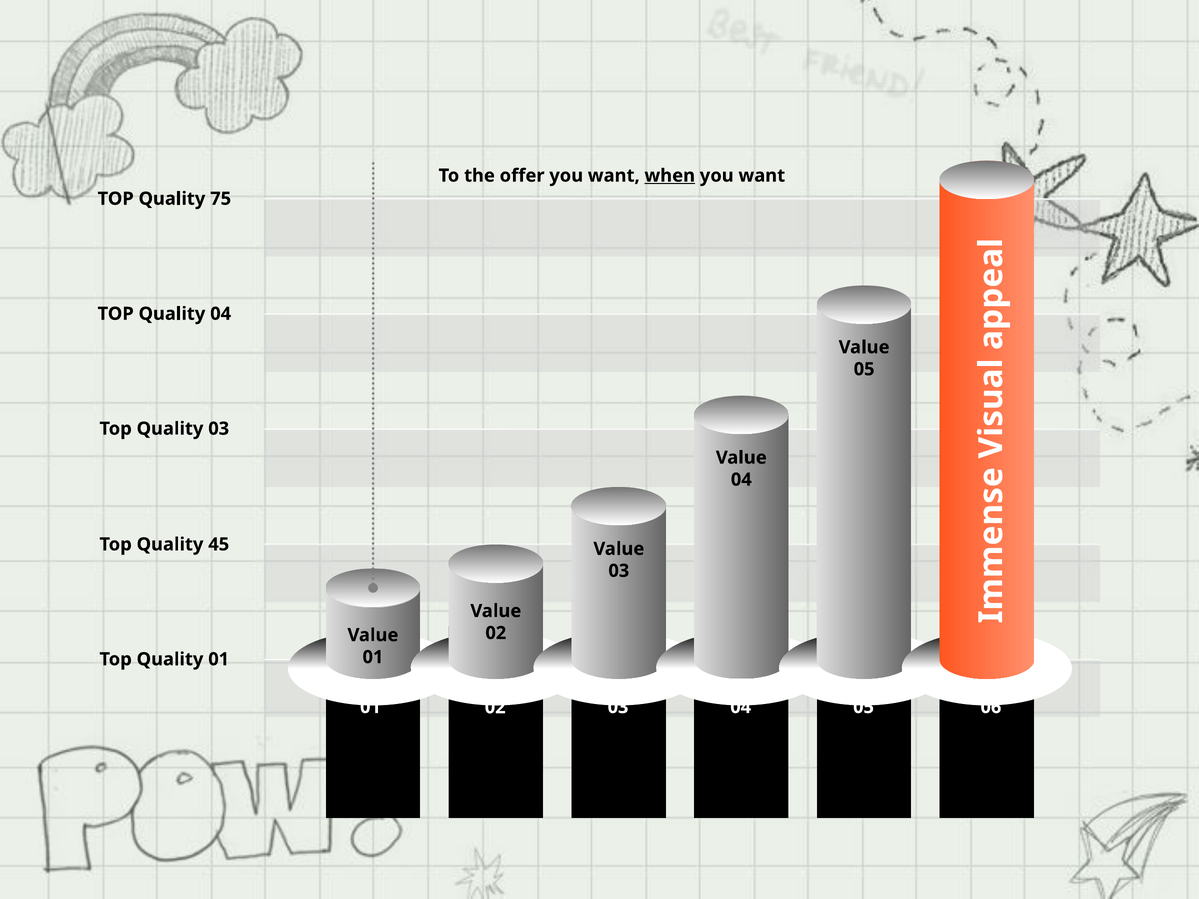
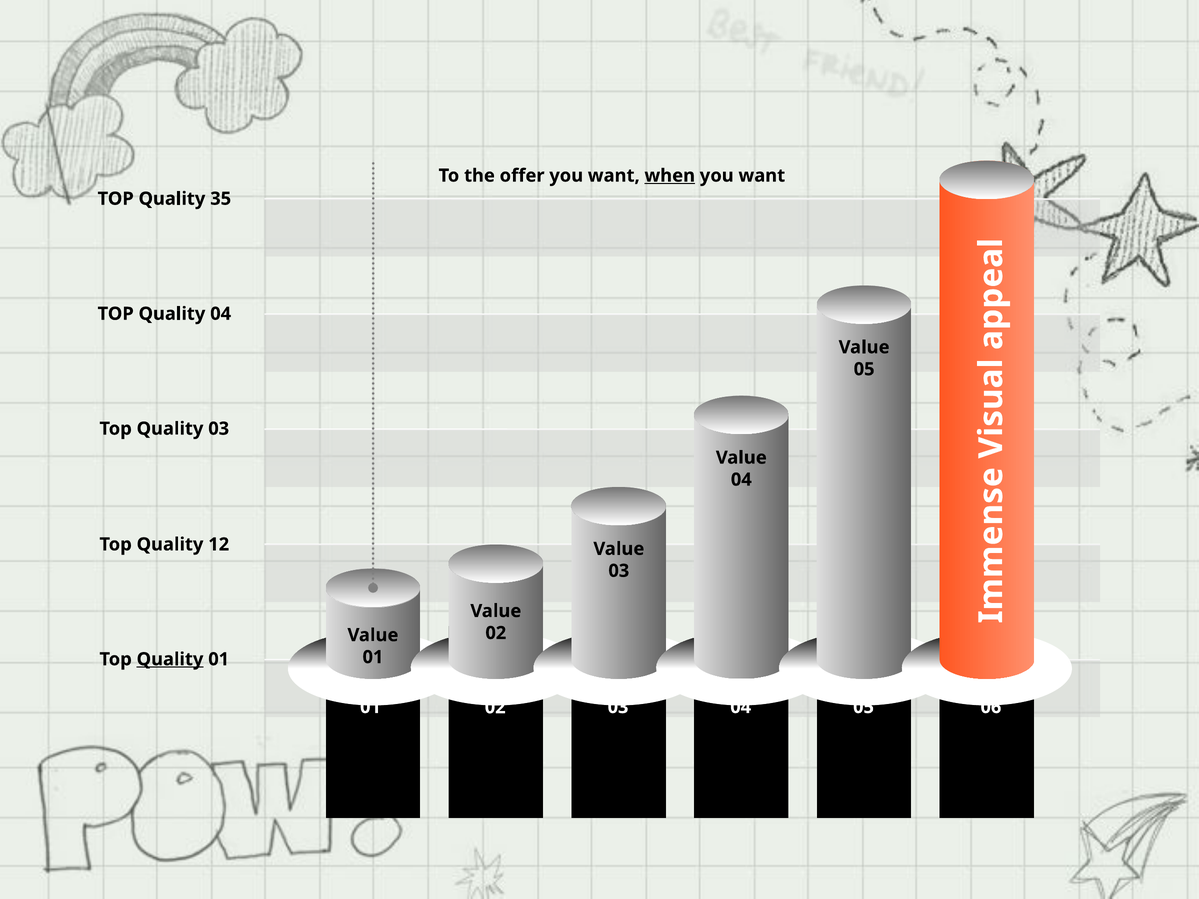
75: 75 -> 35 (221, 199)
45: 45 -> 12 (219, 545)
Quality underline: none -> present (170, 659)
